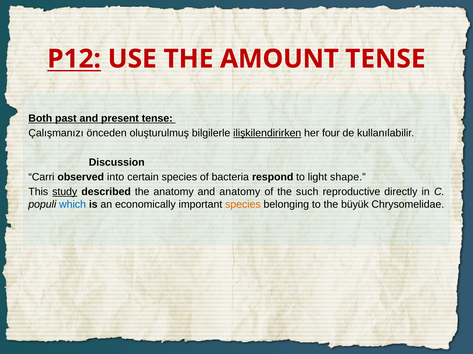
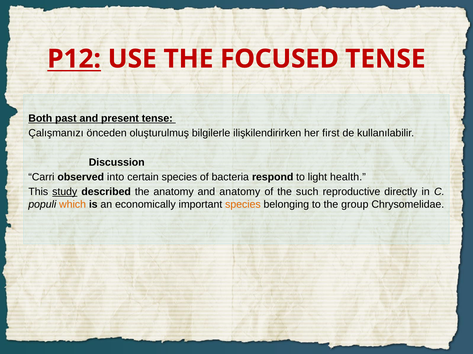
AMOUNT: AMOUNT -> FOCUSED (279, 59)
ilişkilendirirken underline: present -> none (267, 133)
four: four -> first (331, 133)
shape: shape -> health (348, 178)
which colour: blue -> orange (73, 205)
büyük: büyük -> group (355, 205)
